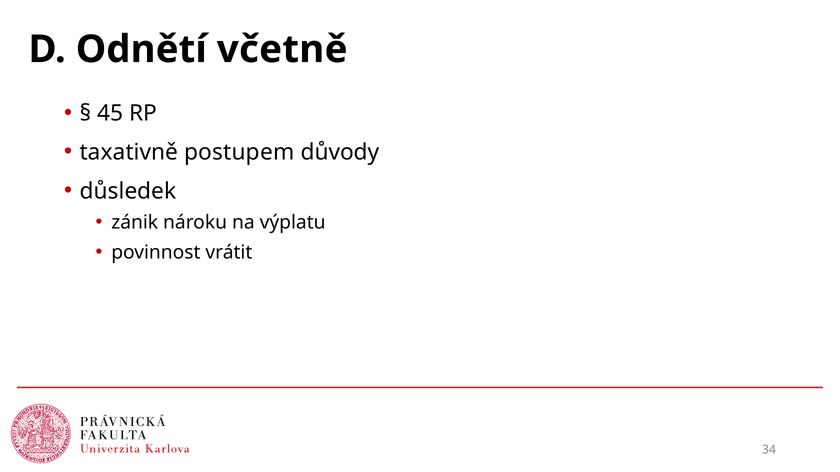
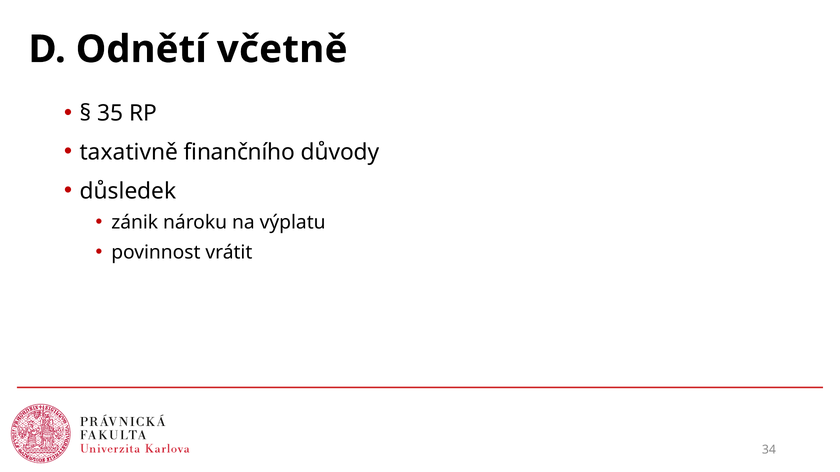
45: 45 -> 35 (110, 114)
postupem: postupem -> finančního (239, 152)
